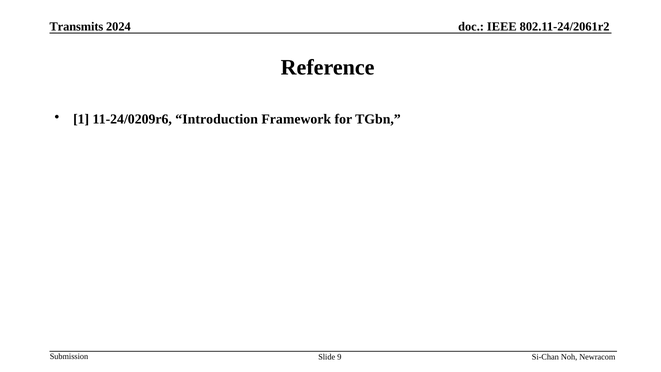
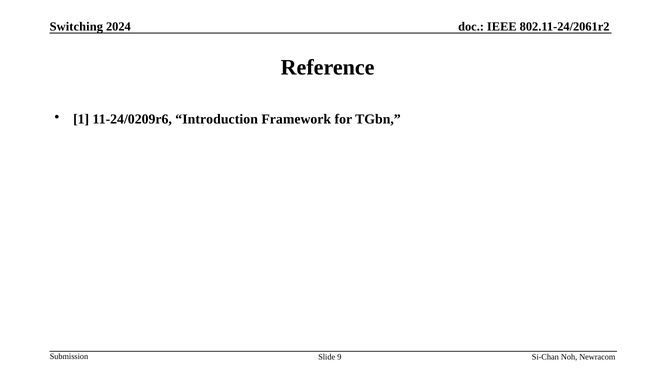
Transmits: Transmits -> Switching (76, 26)
